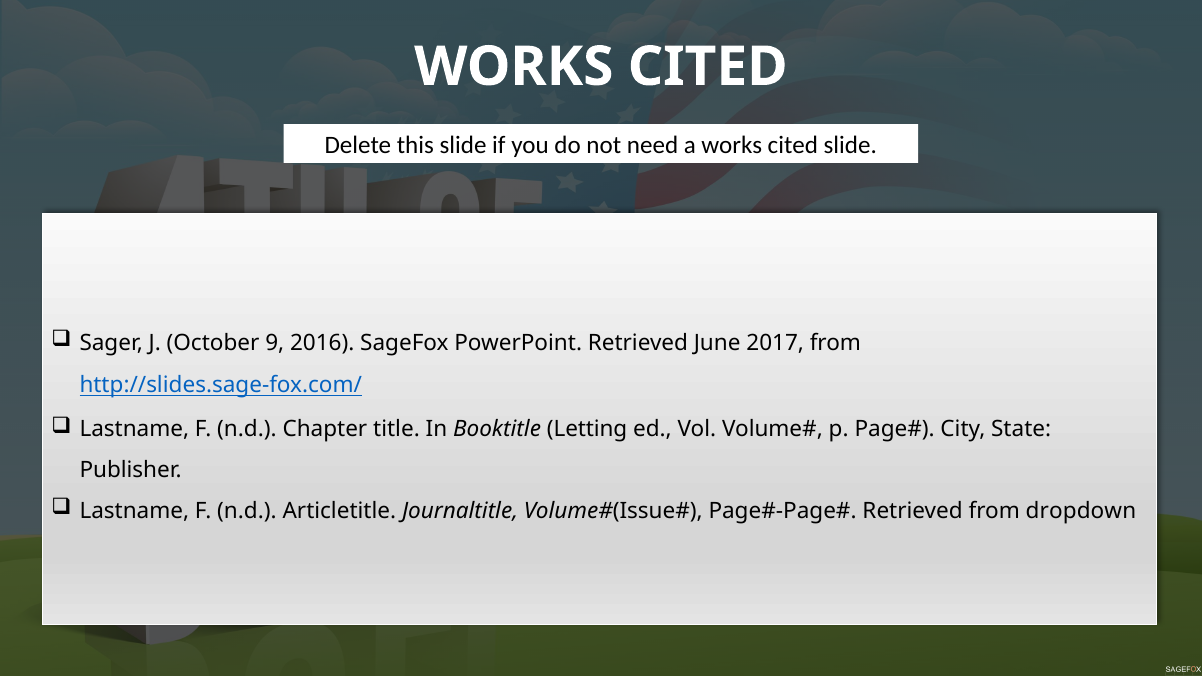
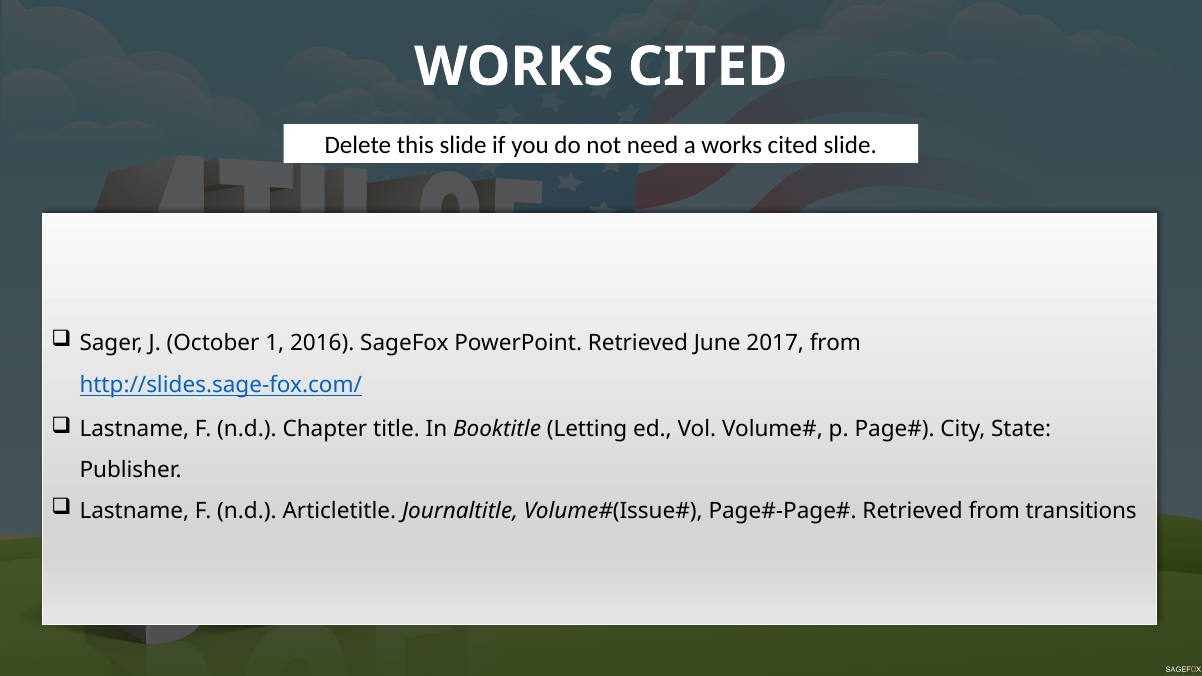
9: 9 -> 1 (275, 343)
dropdown: dropdown -> transitions (1081, 511)
